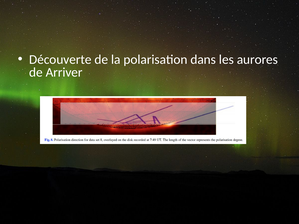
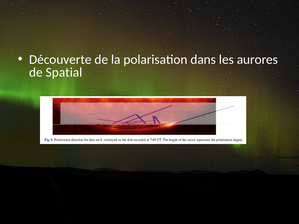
Arriver: Arriver -> Spatial (64, 72)
